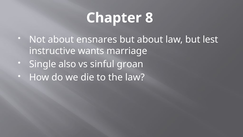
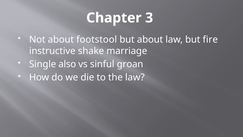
8: 8 -> 3 (149, 18)
ensnares: ensnares -> footstool (97, 39)
lest: lest -> fire (210, 39)
wants: wants -> shake (91, 51)
